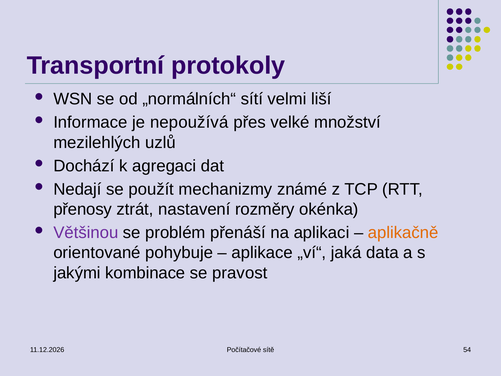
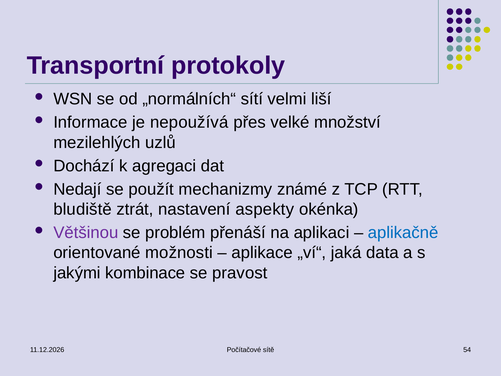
přenosy: přenosy -> bludiště (83, 209)
rozměry: rozměry -> aspekty (265, 209)
aplikačně colour: orange -> blue (403, 233)
pohybuje: pohybuje -> možnosti (179, 253)
